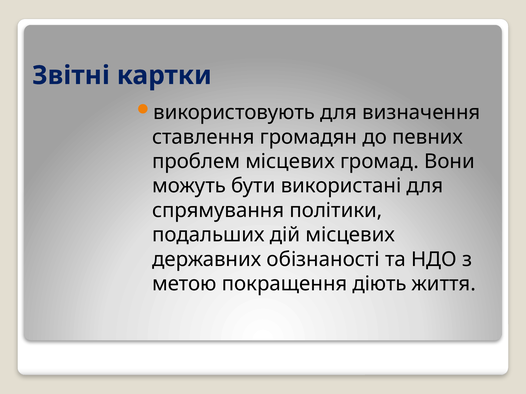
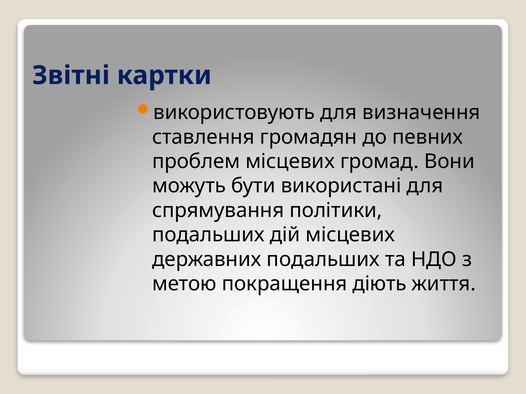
державних обізнаності: обізнаності -> подальших (323, 260)
